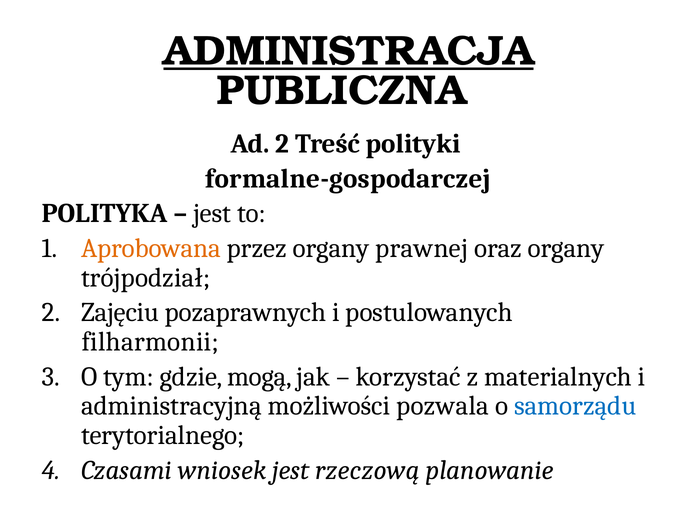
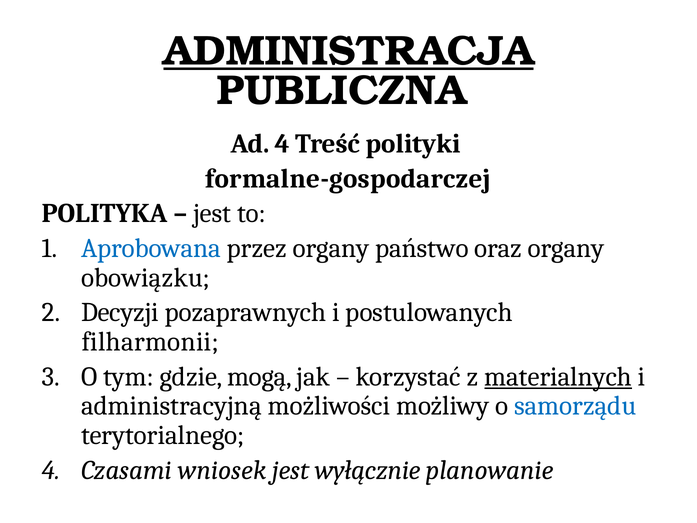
Ad 2: 2 -> 4 (282, 144)
Aprobowana colour: orange -> blue (151, 248)
prawnej: prawnej -> państwo (422, 248)
trójpodział: trójpodział -> obowiązku (146, 277)
Zajęciu: Zajęciu -> Decyzji (120, 312)
materialnych underline: none -> present (558, 376)
pozwala: pozwala -> możliwy (443, 406)
rzeczową: rzeczową -> wyłącznie (368, 470)
